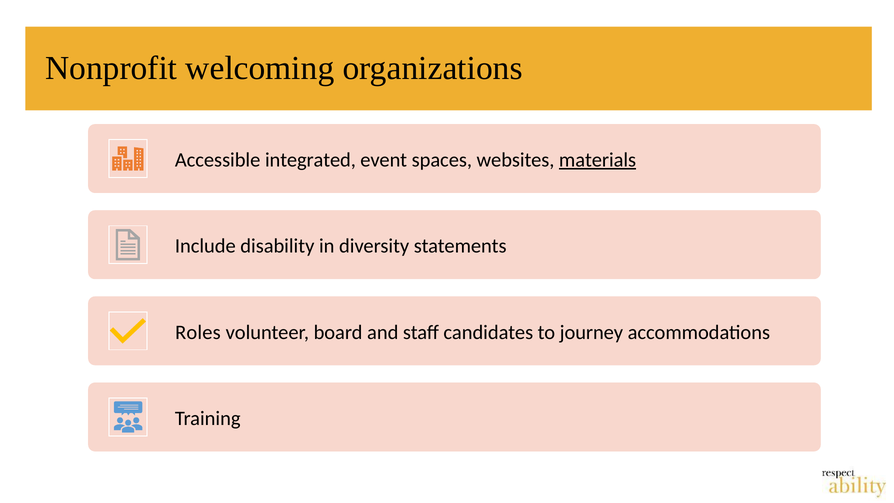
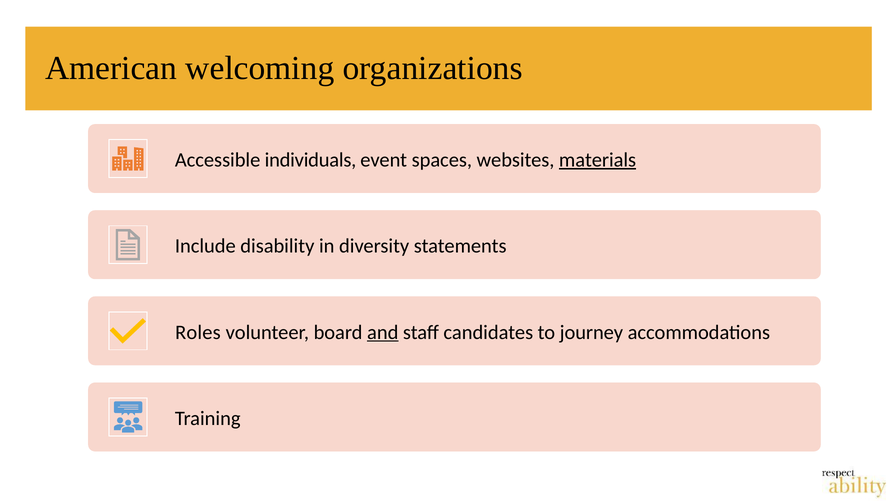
Nonprofit: Nonprofit -> American (111, 68)
integrated: integrated -> individuals (310, 160)
and underline: none -> present (383, 332)
